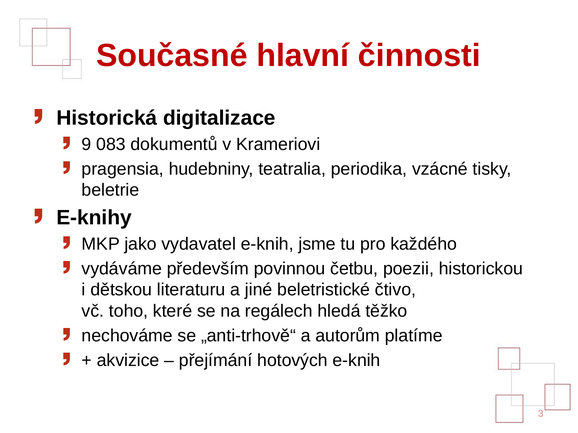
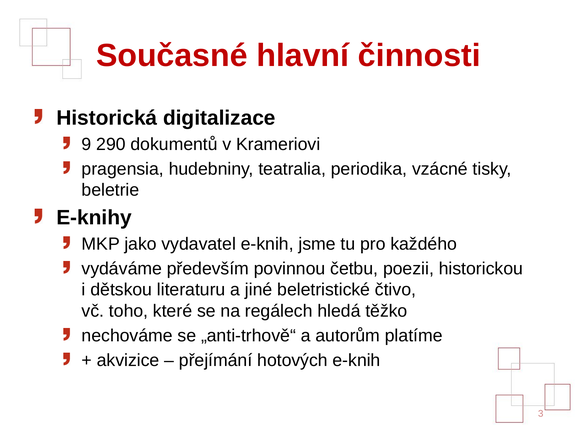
083: 083 -> 290 (111, 144)
